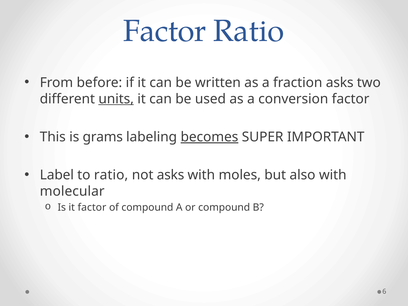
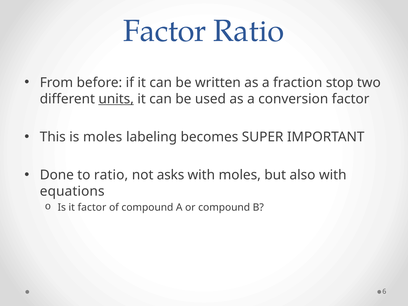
fraction asks: asks -> stop (340, 83)
is grams: grams -> moles (103, 137)
becomes underline: present -> none (209, 137)
Label: Label -> Done (57, 175)
molecular: molecular -> equations (72, 191)
